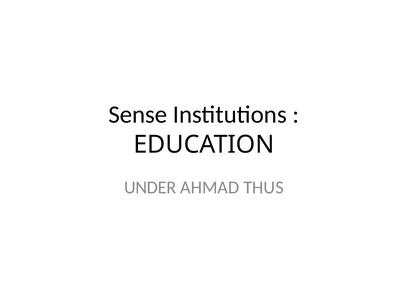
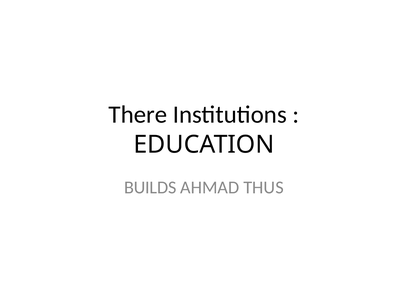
Sense: Sense -> There (138, 115)
UNDER: UNDER -> BUILDS (150, 188)
